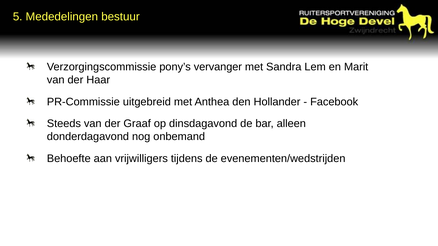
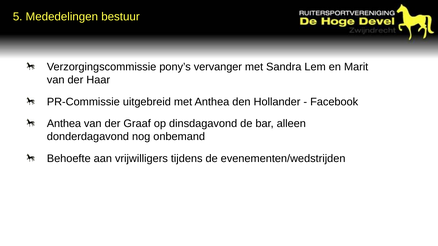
Steeds: Steeds -> Anthea (64, 124)
